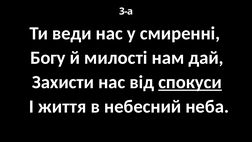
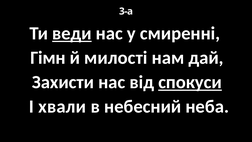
веди underline: none -> present (72, 33)
Богу: Богу -> Гімн (48, 58)
життя: життя -> хвали (62, 106)
